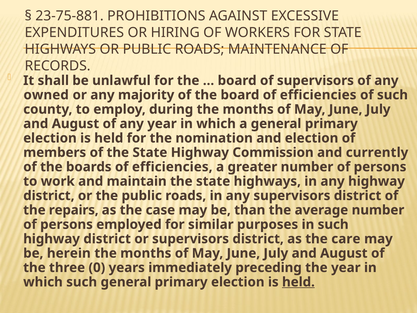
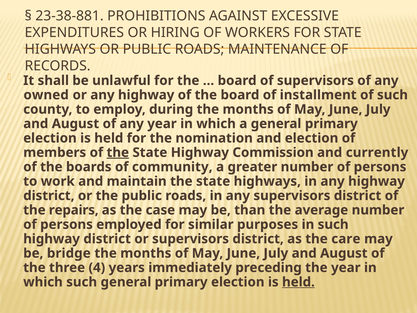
23-75-881: 23-75-881 -> 23-38-881 (70, 16)
or any majority: majority -> highway (146, 95)
board of efficiencies: efficiencies -> installment (318, 95)
the underline: none -> present (118, 152)
boards of efficiencies: efficiencies -> community (172, 167)
herein: herein -> bridge (69, 253)
0: 0 -> 4 (97, 267)
